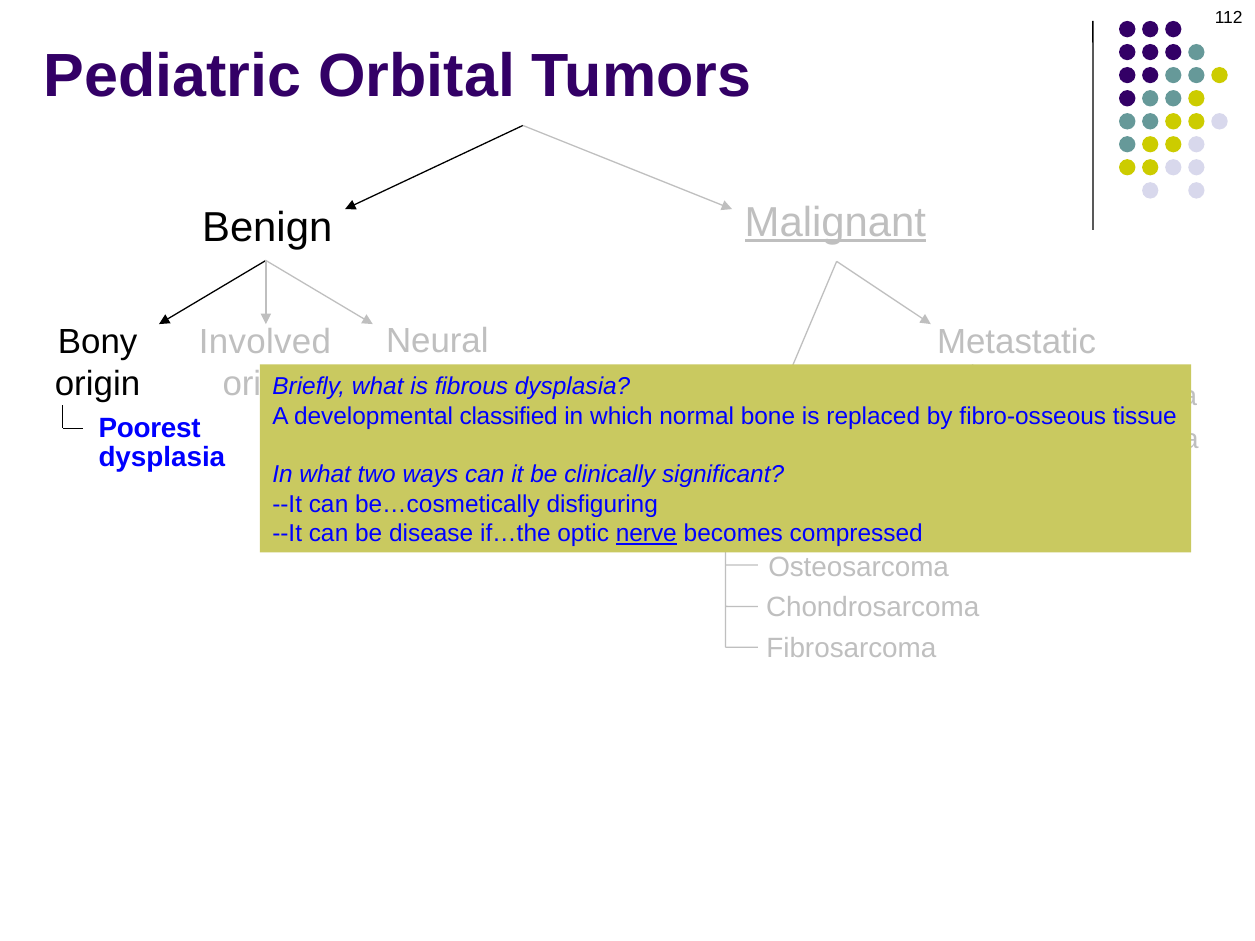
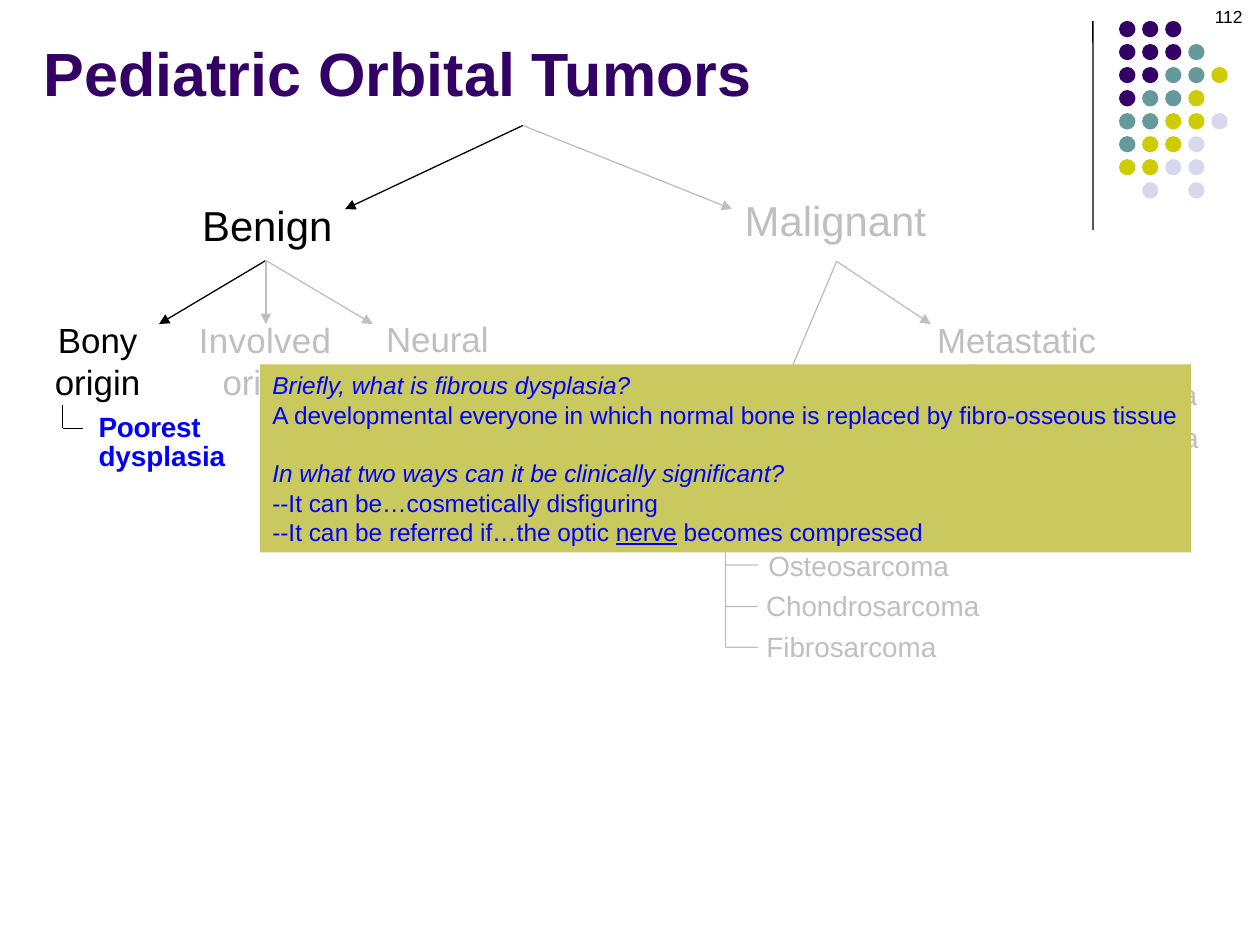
Malignant underline: present -> none (835, 222)
classified: classified -> everyone (509, 416)
disease: disease -> referred (431, 533)
